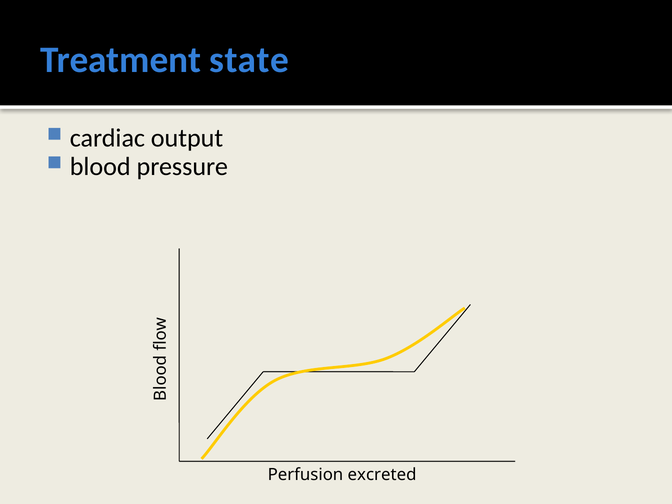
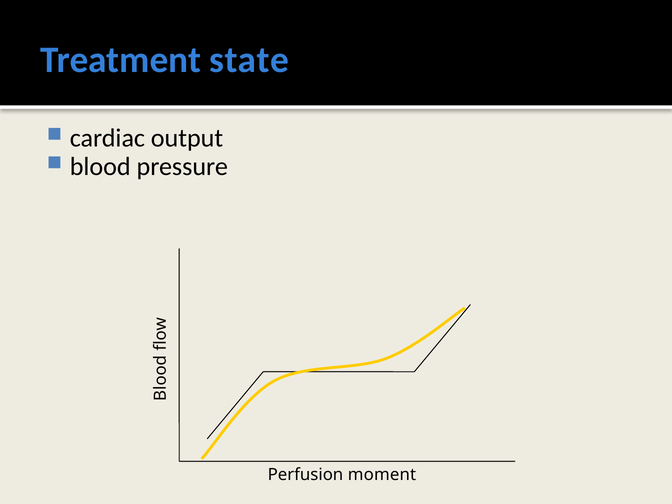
excreted: excreted -> moment (382, 475)
